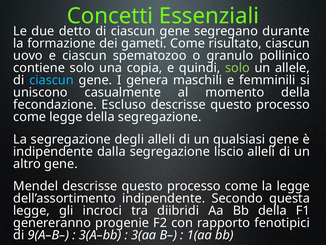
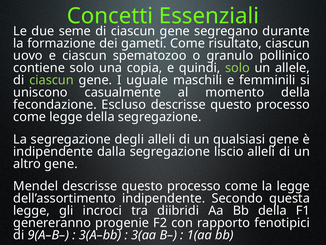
detto: detto -> seme (75, 31)
ciascun colour: light blue -> light green (51, 80)
genera: genera -> uguale (147, 80)
